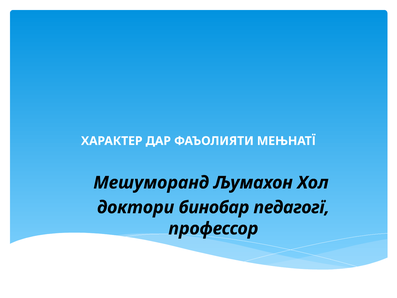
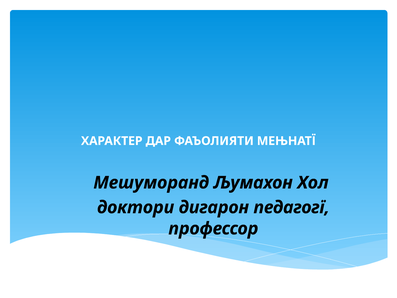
бинобар: бинобар -> дигарон (214, 207)
